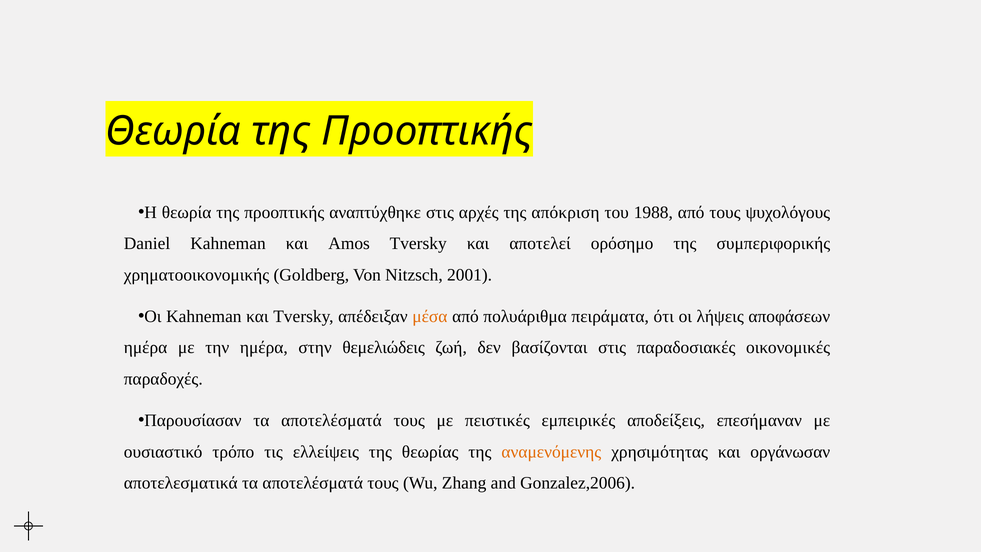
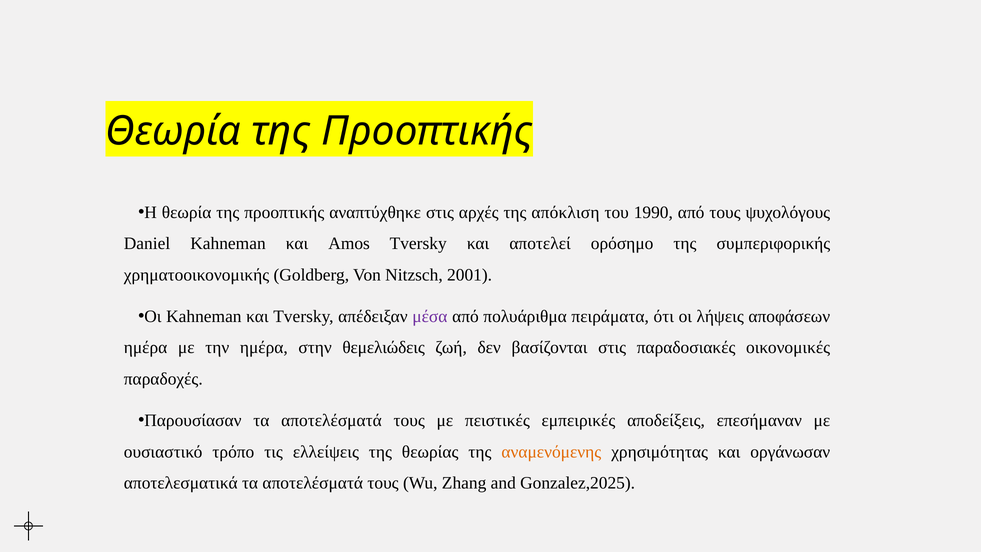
απόκριση: απόκριση -> απόκλιση (565, 212)
1988: 1988 -> 1990 (653, 212)
μέσα colour: orange -> purple (430, 316)
Gonzalez,2006: Gonzalez,2006 -> Gonzalez,2025 (578, 483)
